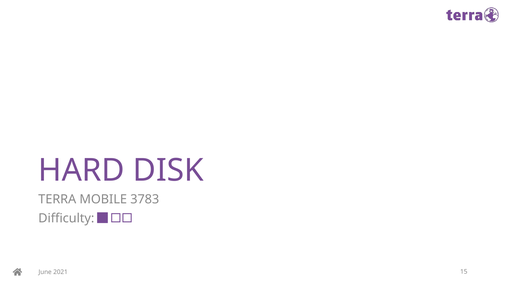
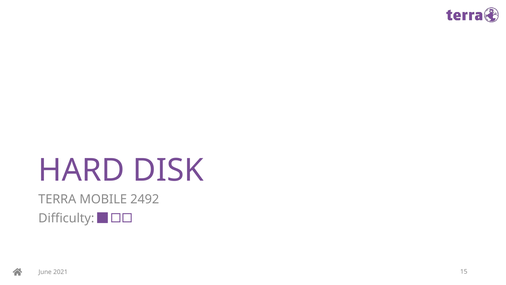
3783: 3783 -> 2492 (145, 199)
